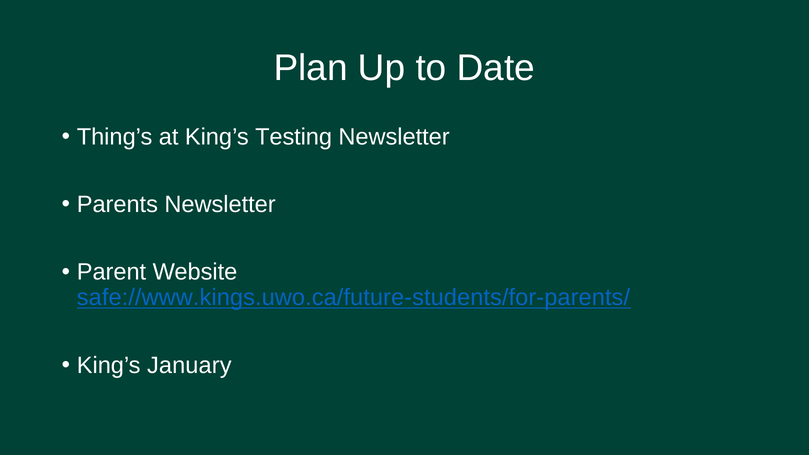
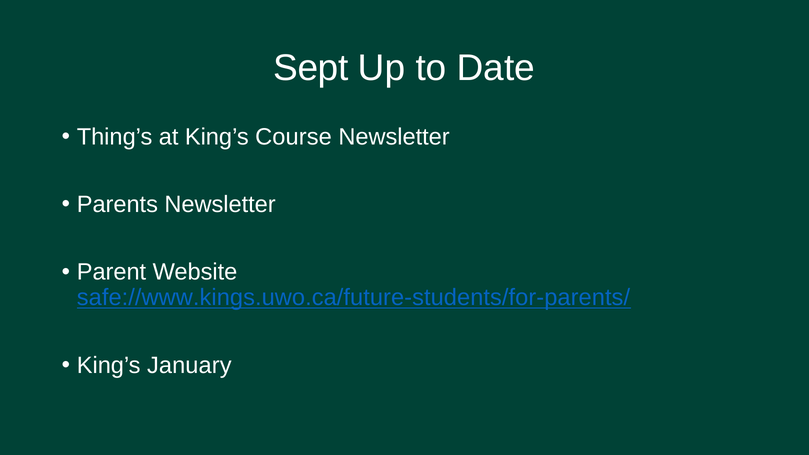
Plan: Plan -> Sept (311, 68)
Testing: Testing -> Course (293, 137)
